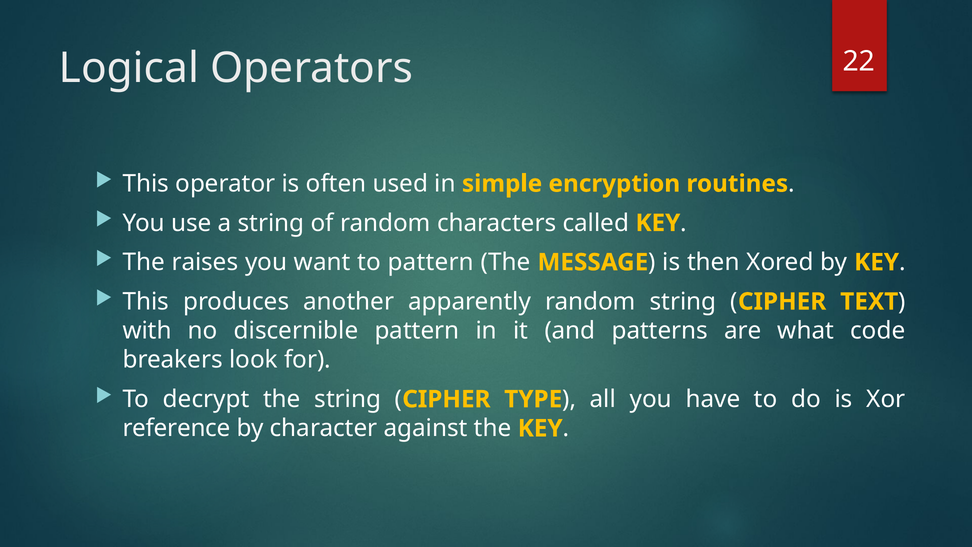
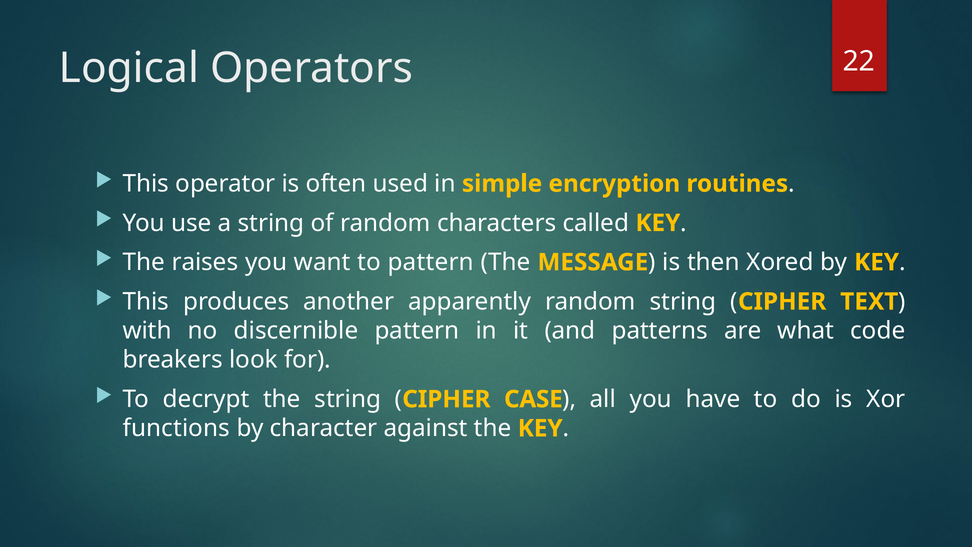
TYPE: TYPE -> CASE (533, 399)
reference: reference -> functions (176, 428)
